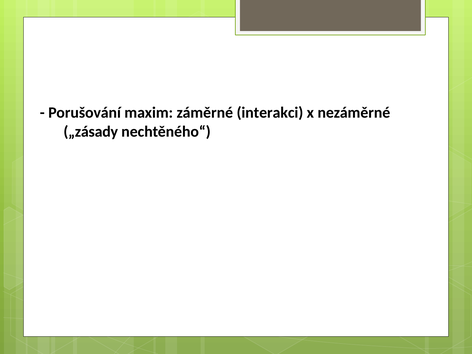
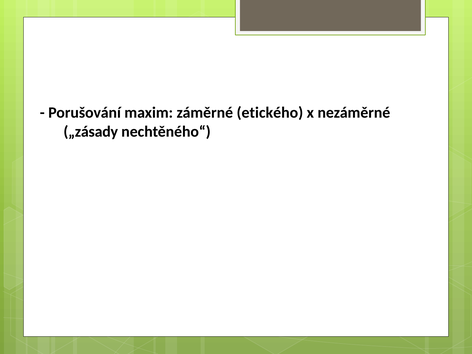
interakci: interakci -> etického (270, 113)
